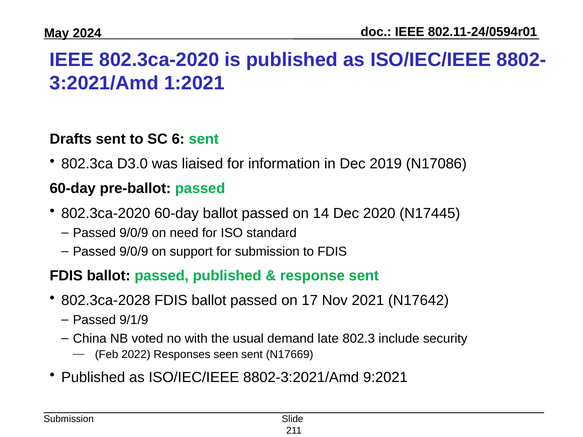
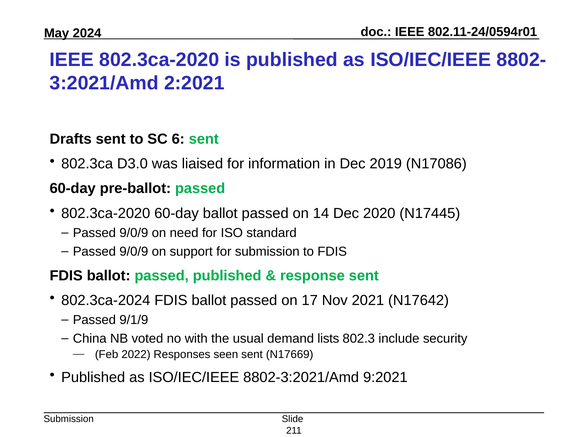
1:2021: 1:2021 -> 2:2021 (194, 83)
802.3ca-2028: 802.3ca-2028 -> 802.3ca-2024 (106, 301)
late: late -> lists (328, 339)
